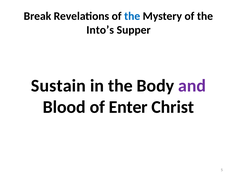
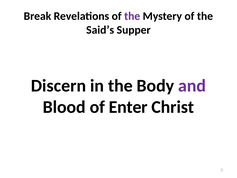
the colour: blue -> purple (132, 16)
Into’s: Into’s -> Said’s (100, 30)
Sustain: Sustain -> Discern (58, 86)
